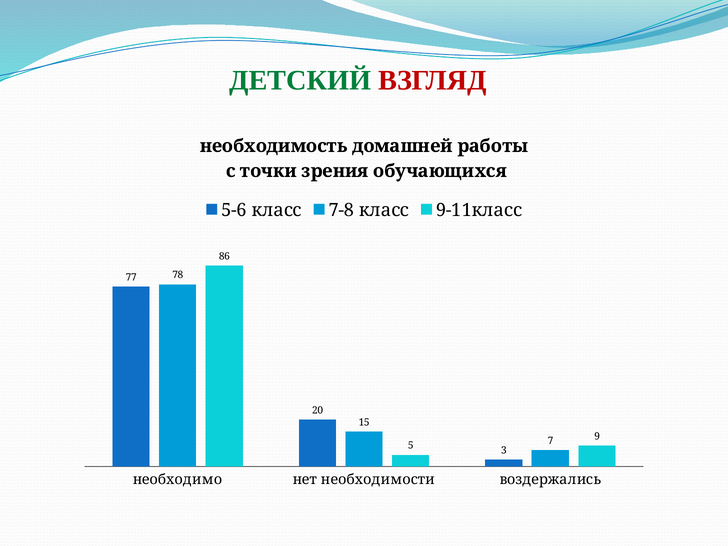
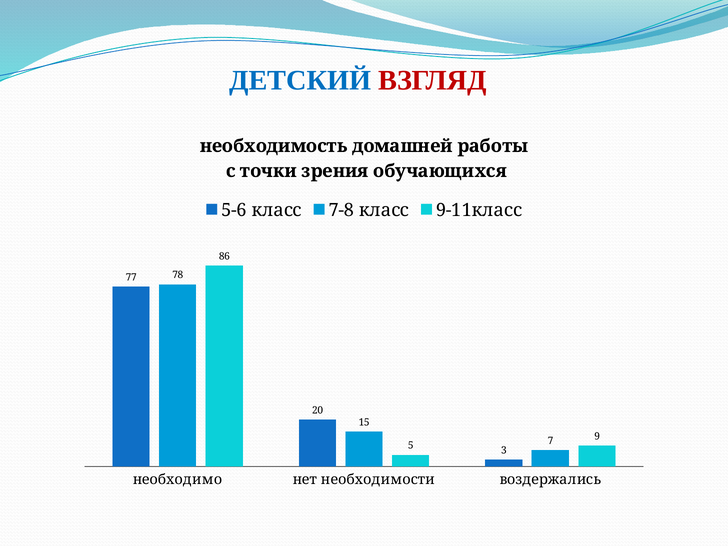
ДЕТСКИЙ colour: green -> blue (300, 80)
